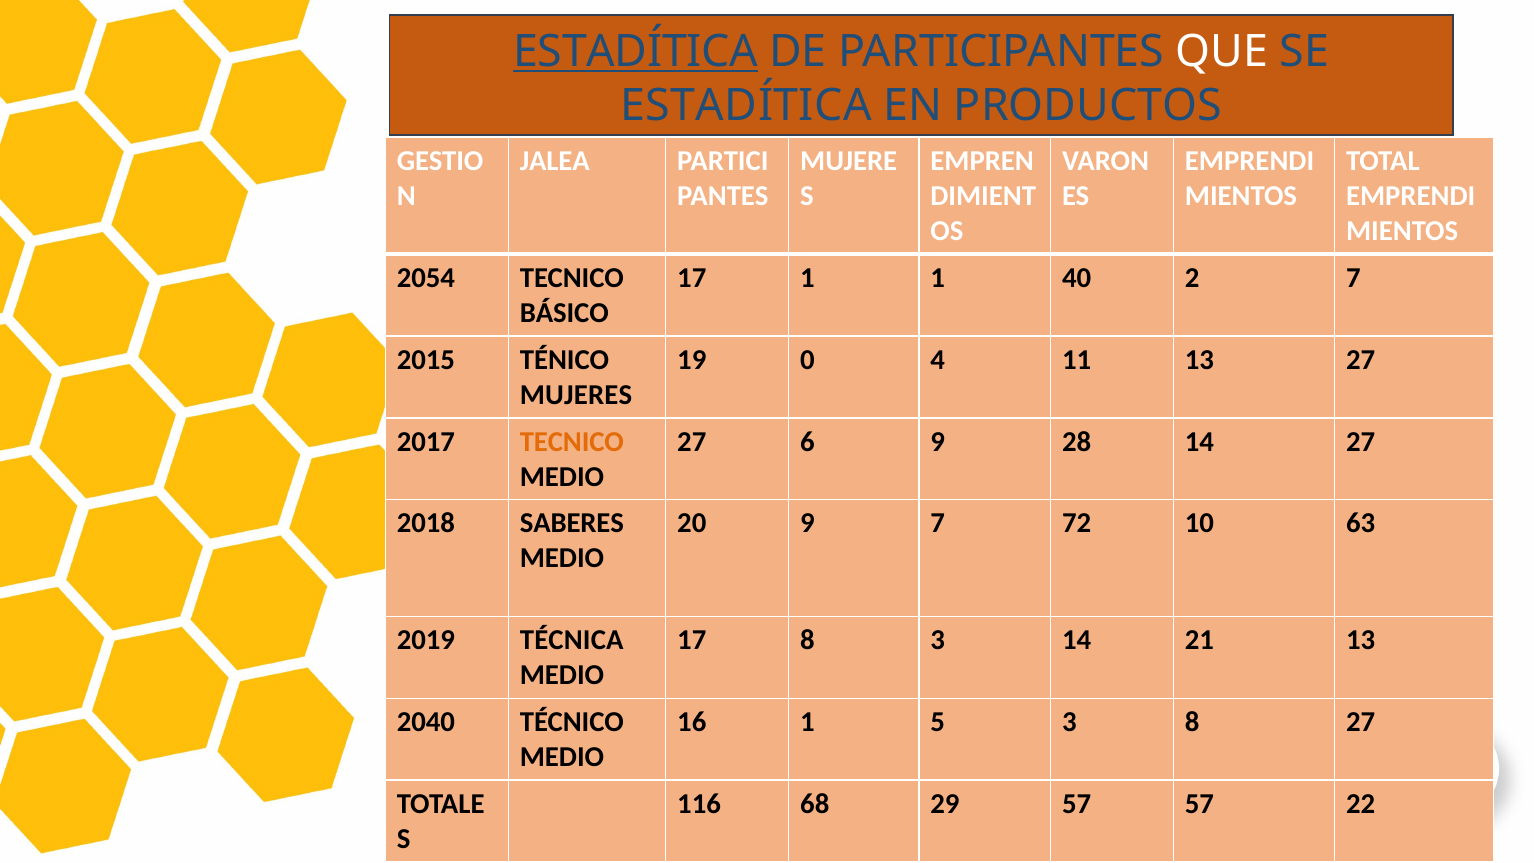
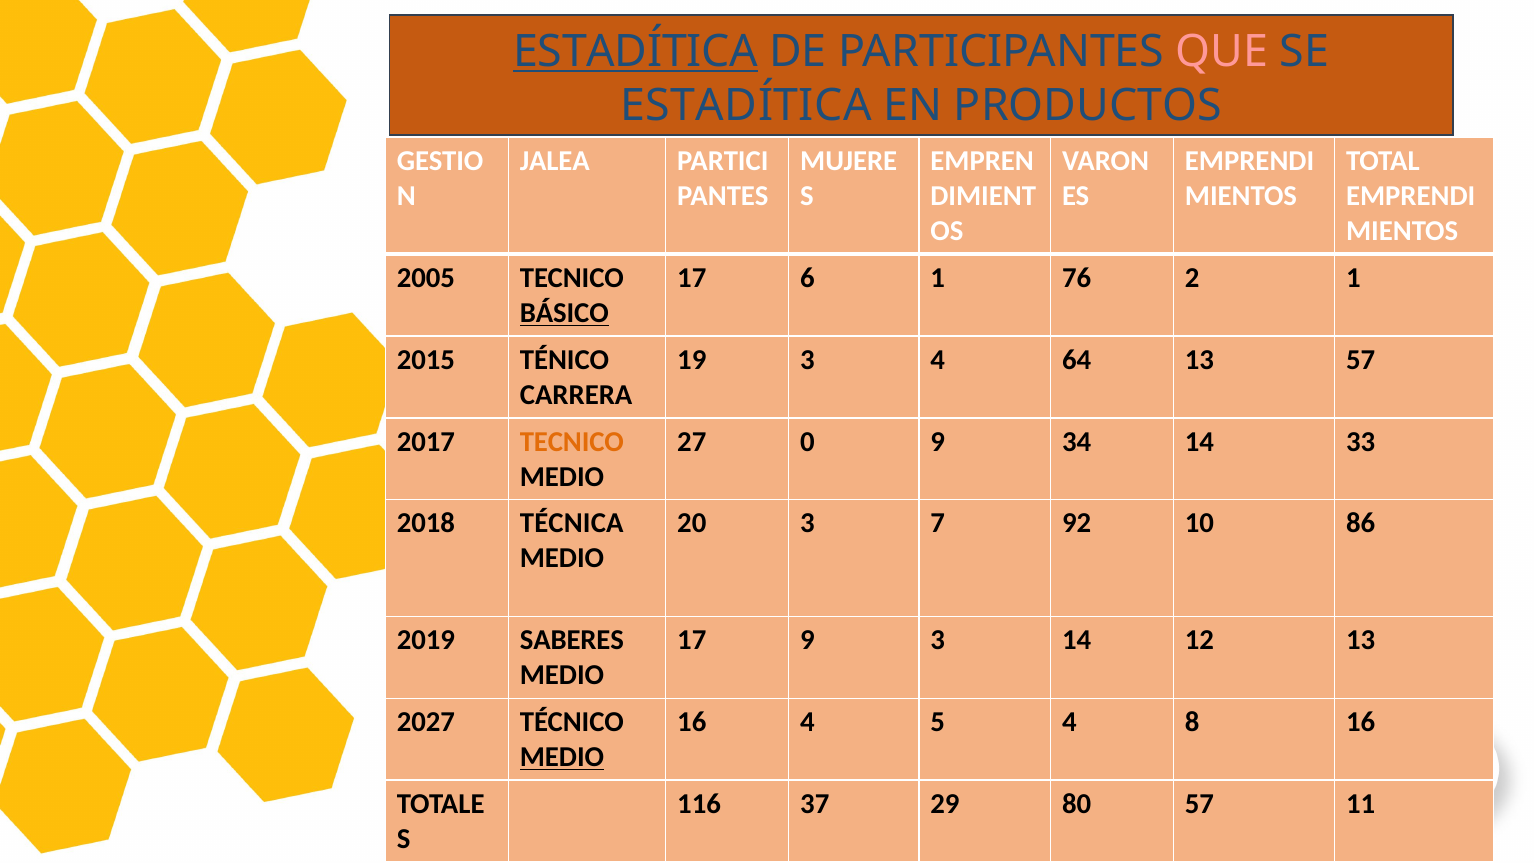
QUE colour: white -> pink (1222, 52)
2054: 2054 -> 2005 (426, 278)
17 1: 1 -> 6 (808, 278)
40: 40 -> 76 (1077, 278)
2 7: 7 -> 1 (1353, 278)
BÁSICO underline: none -> present (564, 313)
19 0: 0 -> 3 (808, 360)
11: 11 -> 64 (1077, 360)
13 27: 27 -> 57 (1361, 360)
MUJERES: MUJERES -> CARRERA (576, 395)
6: 6 -> 0 (808, 441)
28: 28 -> 34 (1077, 441)
14 27: 27 -> 33 (1361, 441)
SABERES: SABERES -> TÉCNICA (572, 523)
20 9: 9 -> 3 (808, 523)
72: 72 -> 92 (1077, 523)
63: 63 -> 86 (1361, 523)
TÉCNICA: TÉCNICA -> SABERES (572, 640)
17 8: 8 -> 9 (808, 640)
21: 21 -> 12 (1199, 640)
2040: 2040 -> 2027 (426, 722)
16 1: 1 -> 4 (808, 722)
5 3: 3 -> 4 (1069, 722)
8 27: 27 -> 16 (1361, 722)
MEDIO underline: none -> present (562, 757)
68: 68 -> 37 (815, 804)
29 57: 57 -> 80 (1077, 804)
22: 22 -> 11 (1361, 804)
